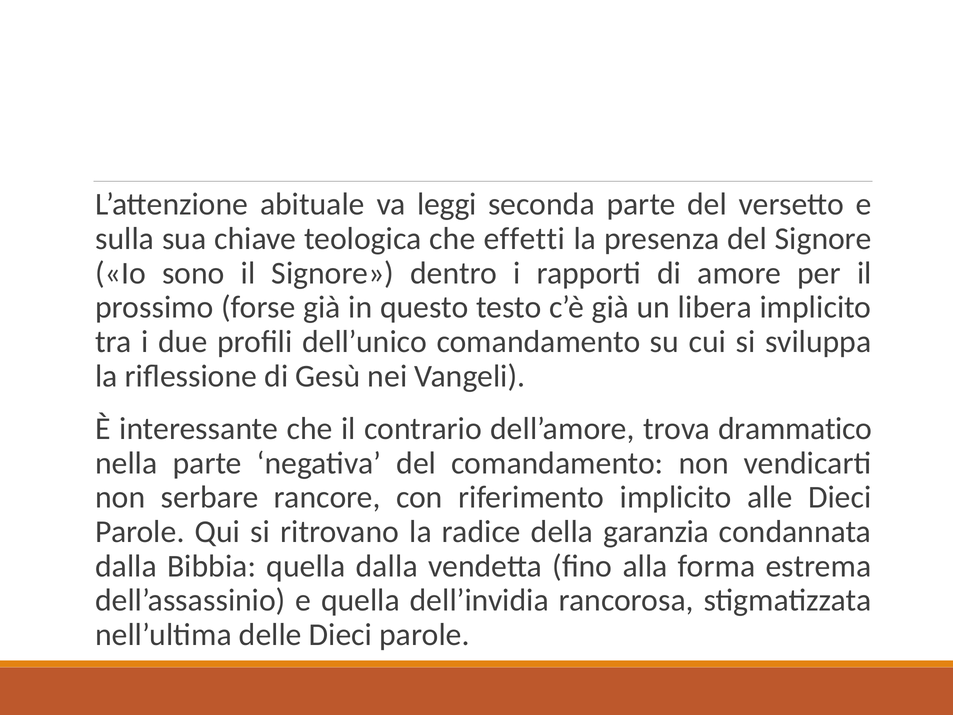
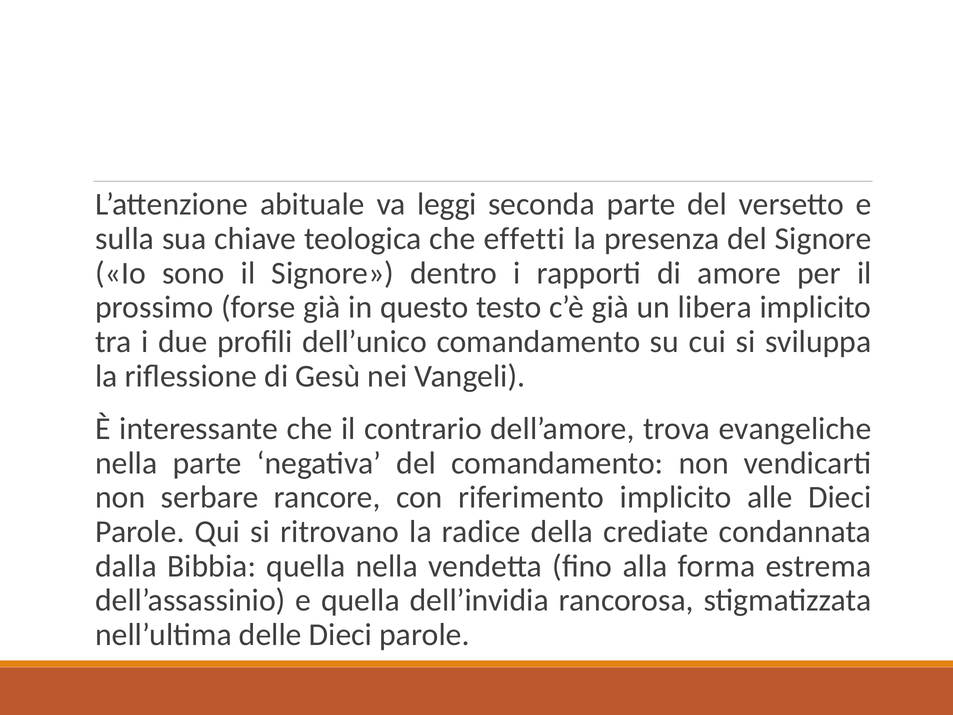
drammatico: drammatico -> evangeliche (795, 429)
garanzia: garanzia -> crediate (656, 532)
quella dalla: dalla -> nella (387, 566)
